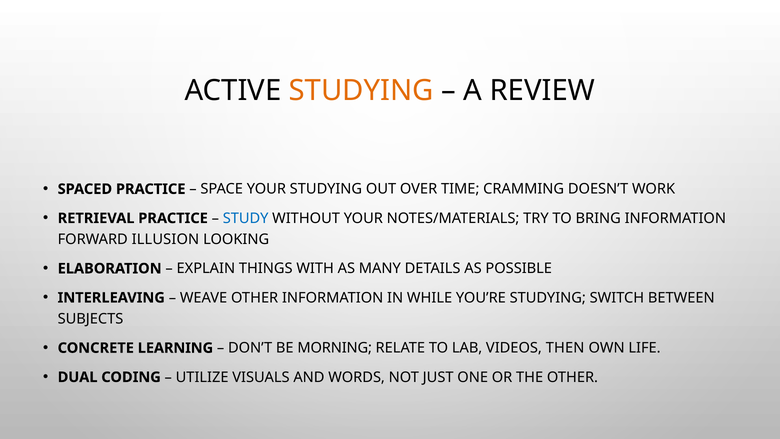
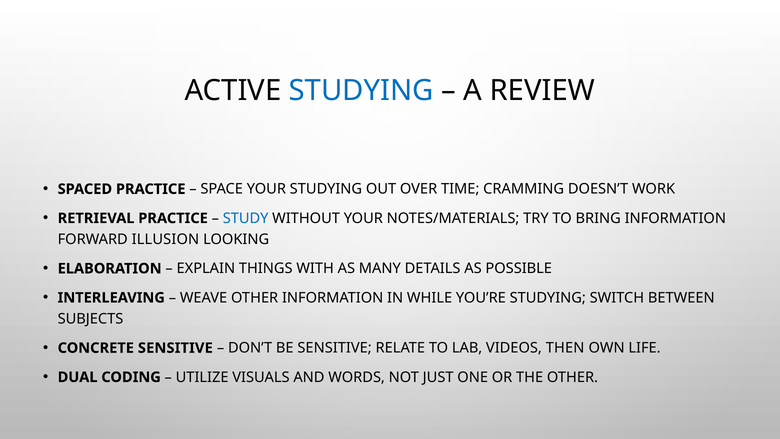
STUDYING colour: orange -> blue (361, 90)
CONCRETE LEARNING: LEARNING -> SENSITIVE (175, 348)
BE MORNING: MORNING -> SENSITIVE (335, 348)
